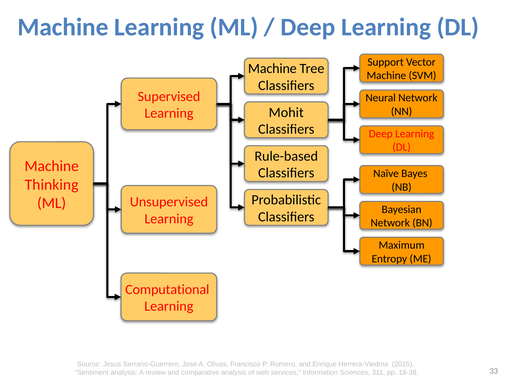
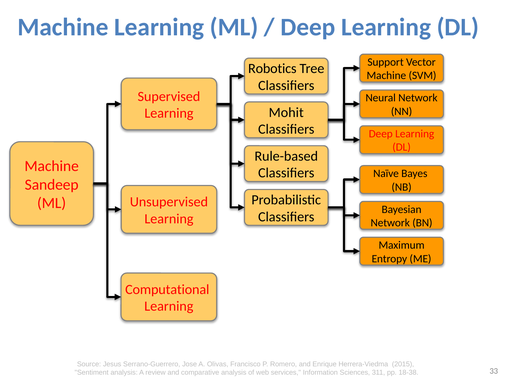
Machine: Machine -> Robotics (272, 69)
Thinking: Thinking -> Sandeep (52, 184)
